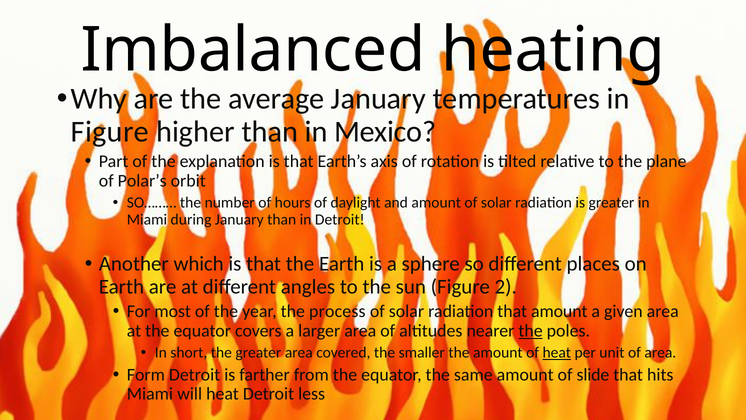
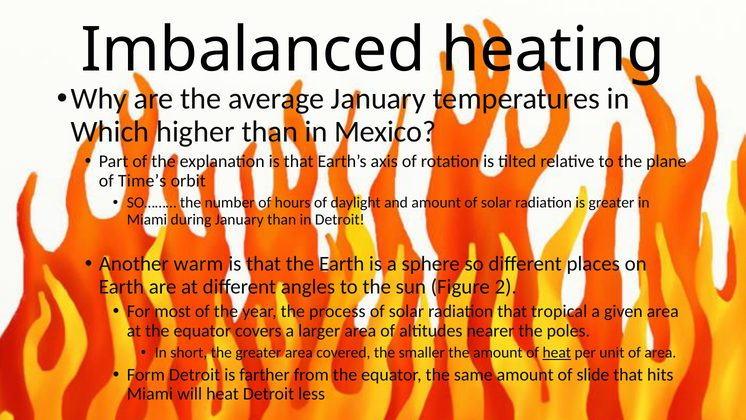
Figure: Figure -> Which (110, 131)
Polar’s: Polar’s -> Time’s (142, 181)
which: which -> warm (198, 264)
that amount: amount -> tropical (559, 311)
the underline: present -> none (531, 331)
